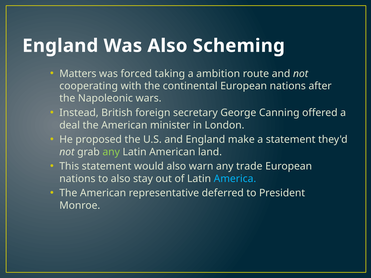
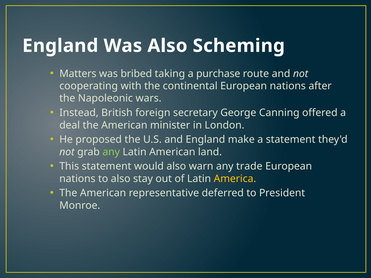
forced: forced -> bribed (136, 74)
ambition: ambition -> purchase (218, 74)
America colour: light blue -> yellow (235, 179)
